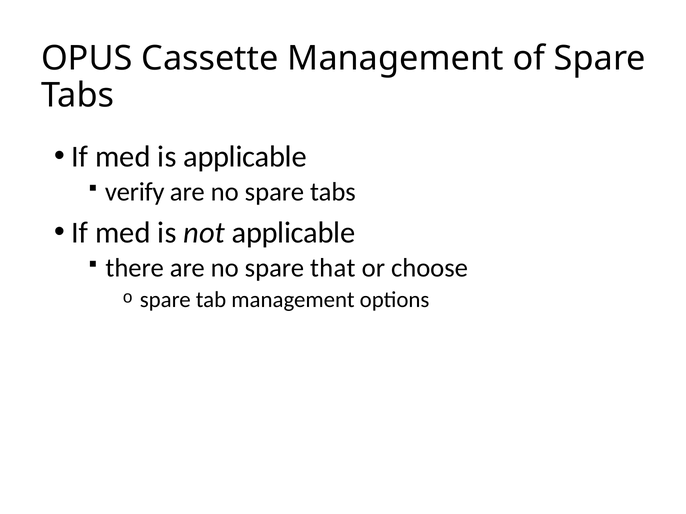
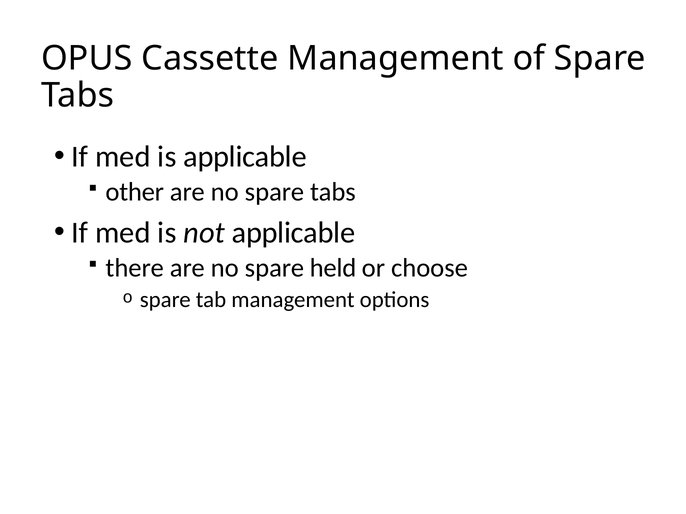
verify: verify -> other (135, 192)
that: that -> held (333, 268)
